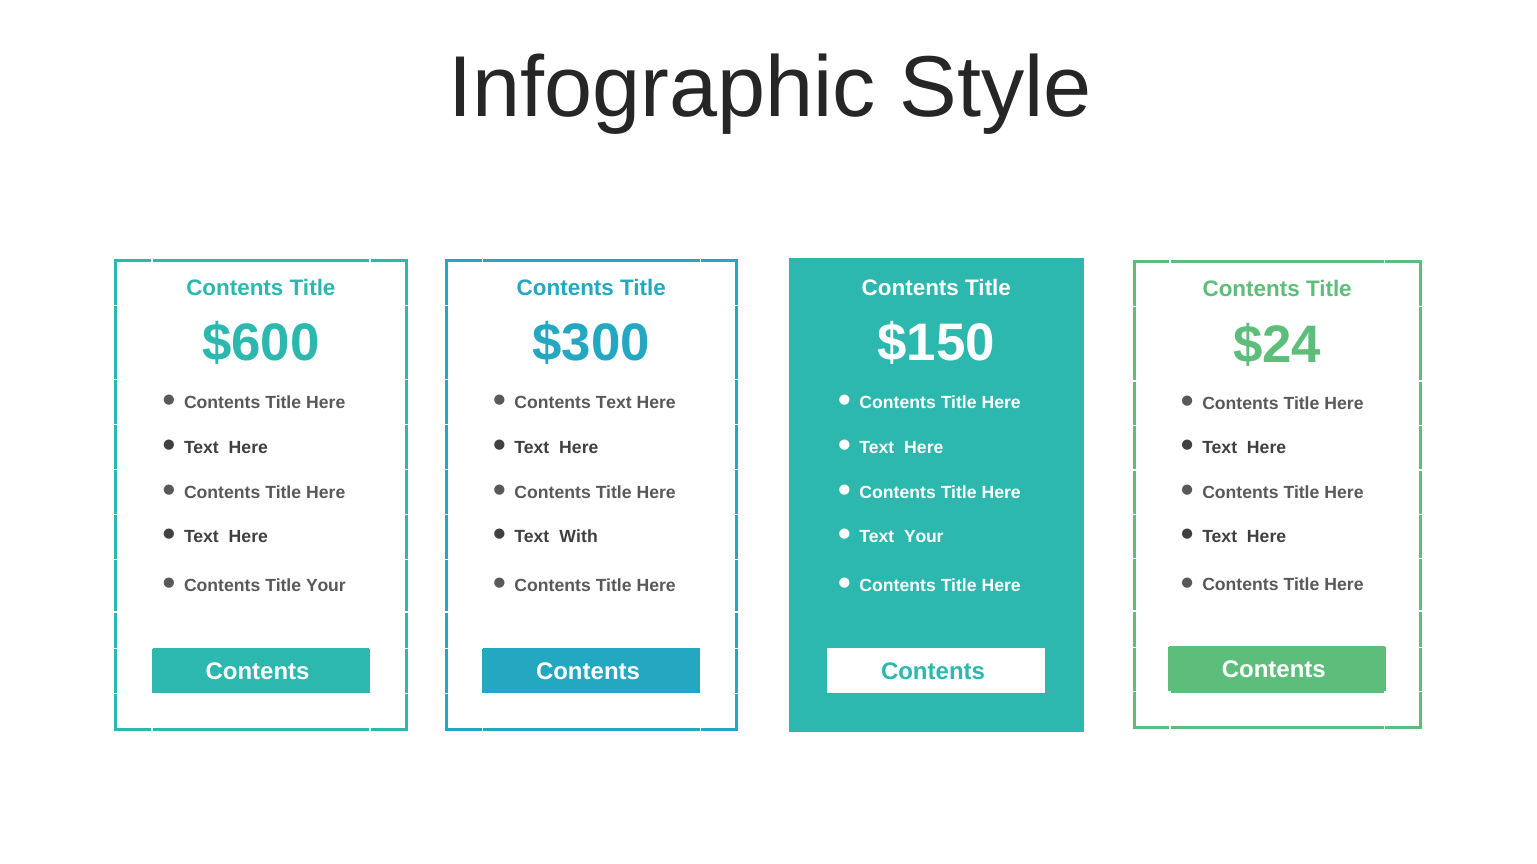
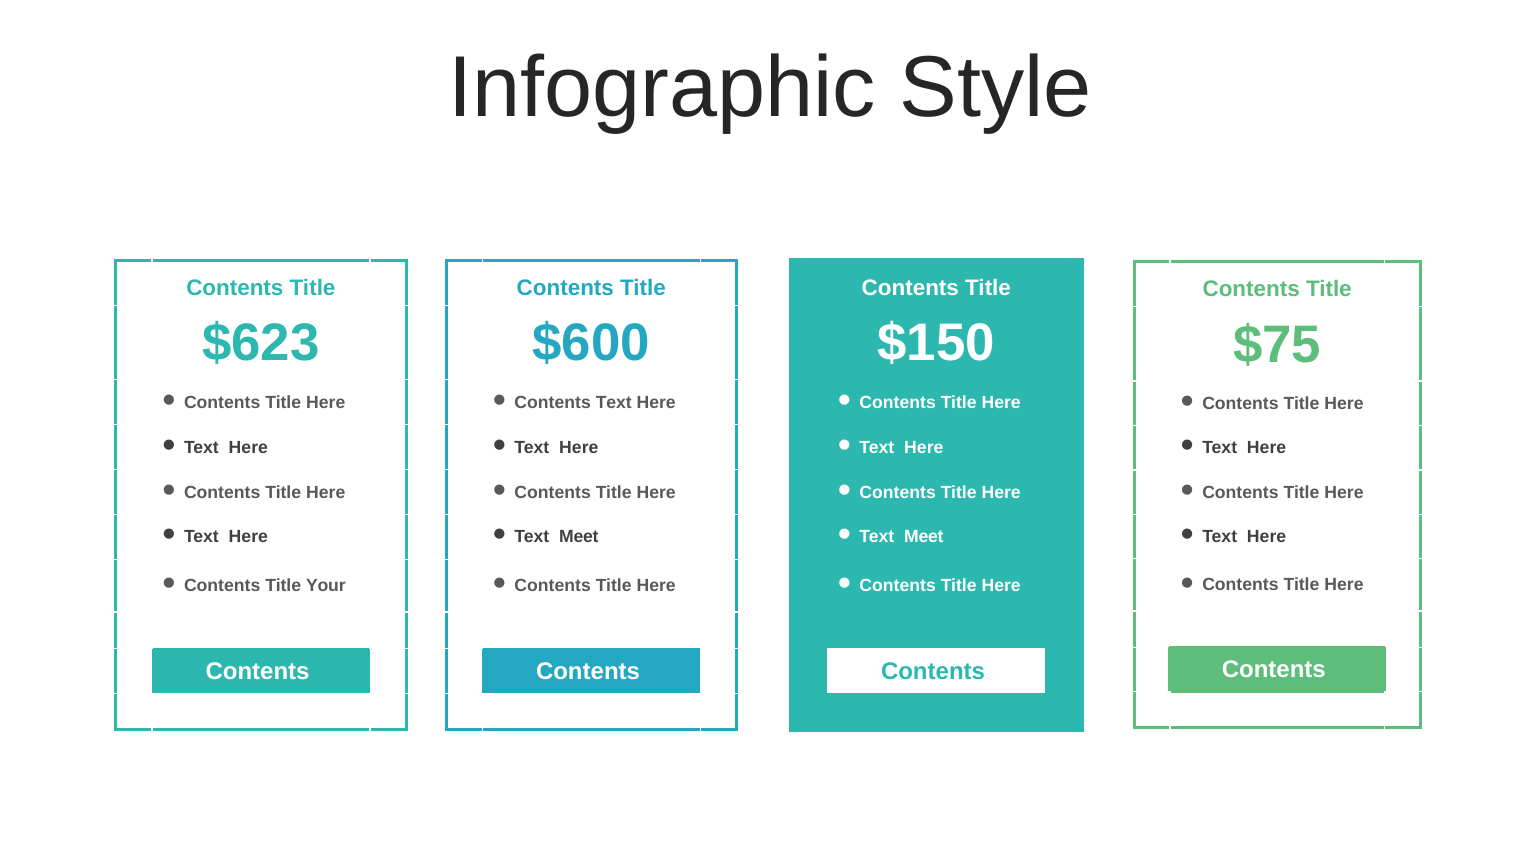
$600: $600 -> $623 (261, 344)
$300: $300 -> $600 (591, 344)
$24: $24 -> $75 (1277, 345)
With: With -> Meet (579, 537)
Your: Your -> Meet (924, 537)
